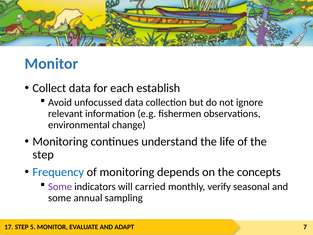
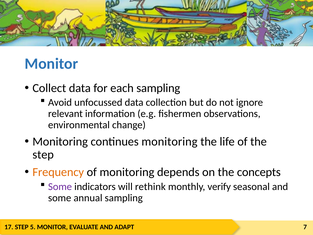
each establish: establish -> sampling (158, 88)
continues understand: understand -> monitoring (169, 141)
Frequency colour: blue -> orange (58, 172)
carried: carried -> rethink (150, 186)
